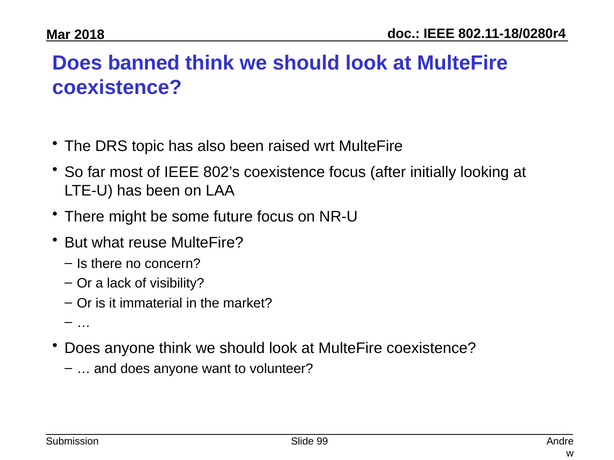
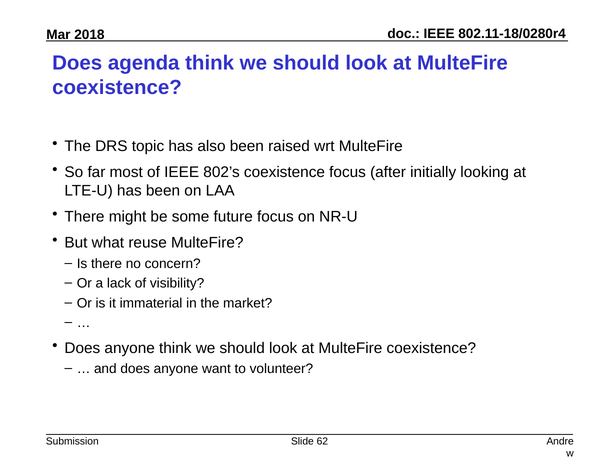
banned: banned -> agenda (144, 63)
99: 99 -> 62 (322, 442)
